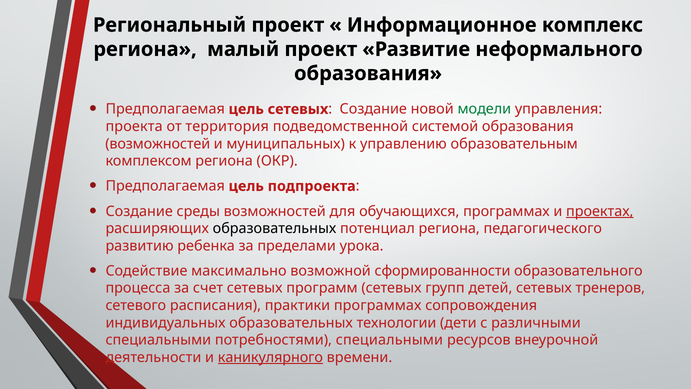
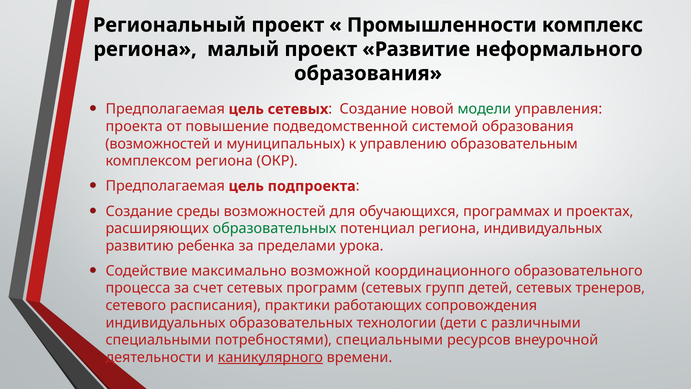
Информационное: Информационное -> Промышленности (442, 25)
территория: территория -> повышение (227, 126)
проектах underline: present -> none (600, 211)
образовательных colour: black -> green (275, 228)
региона педагогического: педагогического -> индивидуальных (543, 228)
сформированности: сформированности -> координационного (442, 271)
практики программах: программах -> работающих (378, 305)
